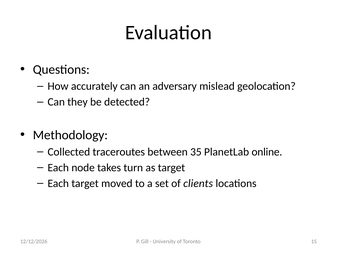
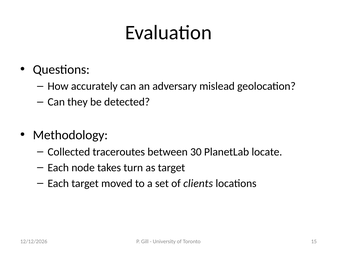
35: 35 -> 30 (196, 152)
online: online -> locate (267, 152)
